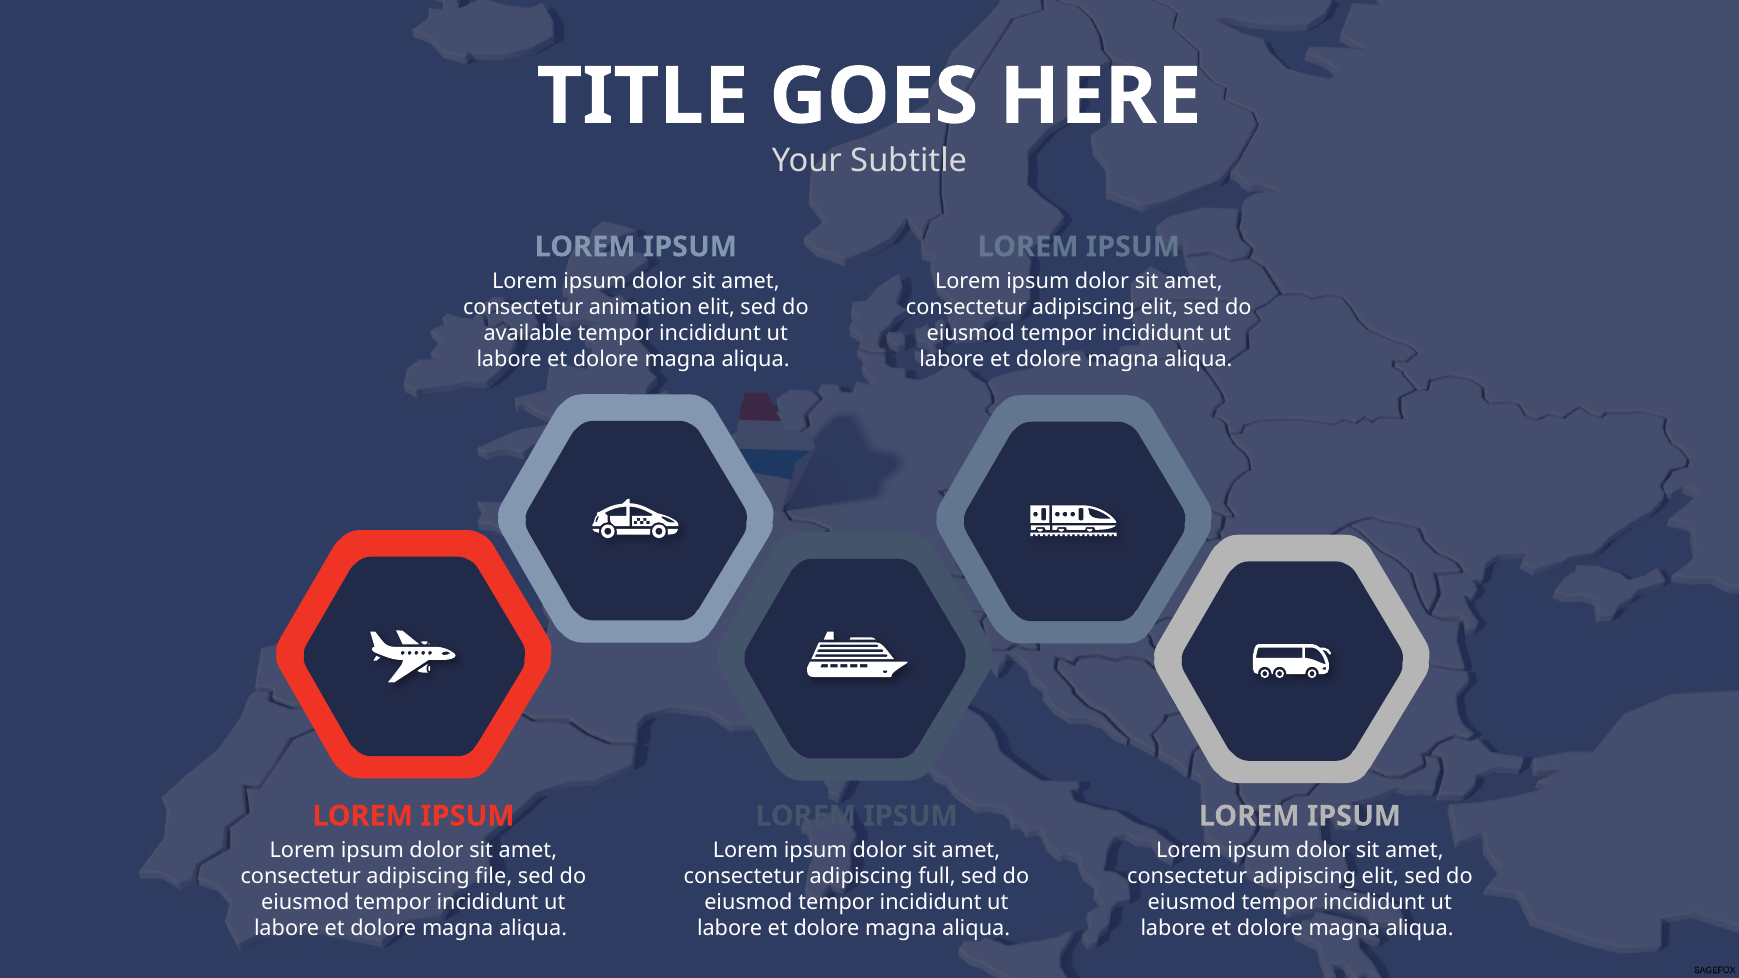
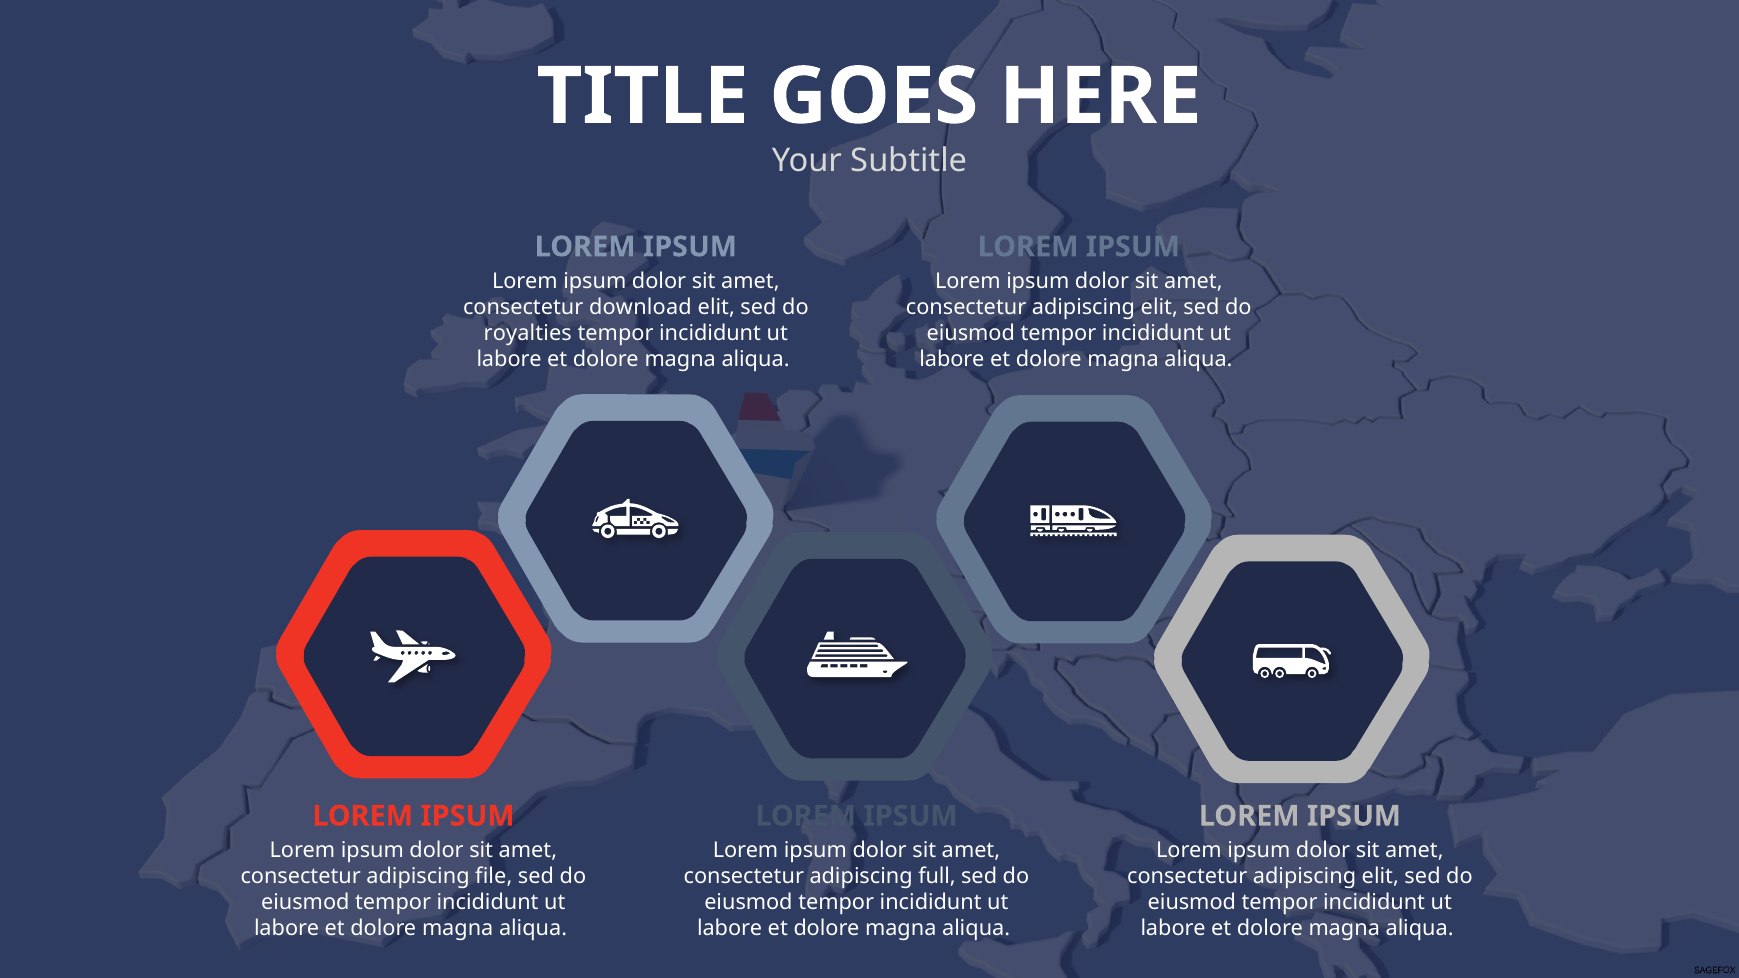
animation: animation -> download (640, 307)
available: available -> royalties (528, 333)
